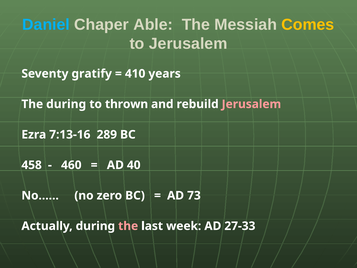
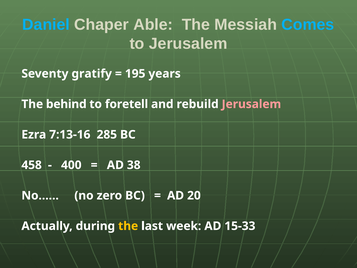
Comes colour: yellow -> light blue (308, 25)
410: 410 -> 195 (135, 74)
The during: during -> behind (66, 104)
thrown: thrown -> foretell (127, 104)
289: 289 -> 285 (107, 134)
460: 460 -> 400 (71, 165)
40: 40 -> 38 (134, 165)
73: 73 -> 20 (194, 195)
the colour: pink -> yellow (128, 226)
27-33: 27-33 -> 15-33 (240, 226)
